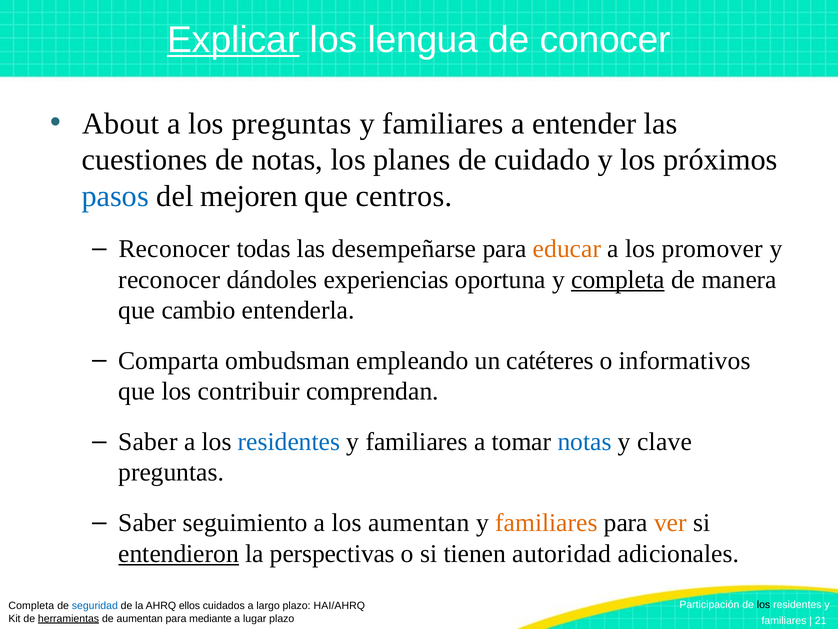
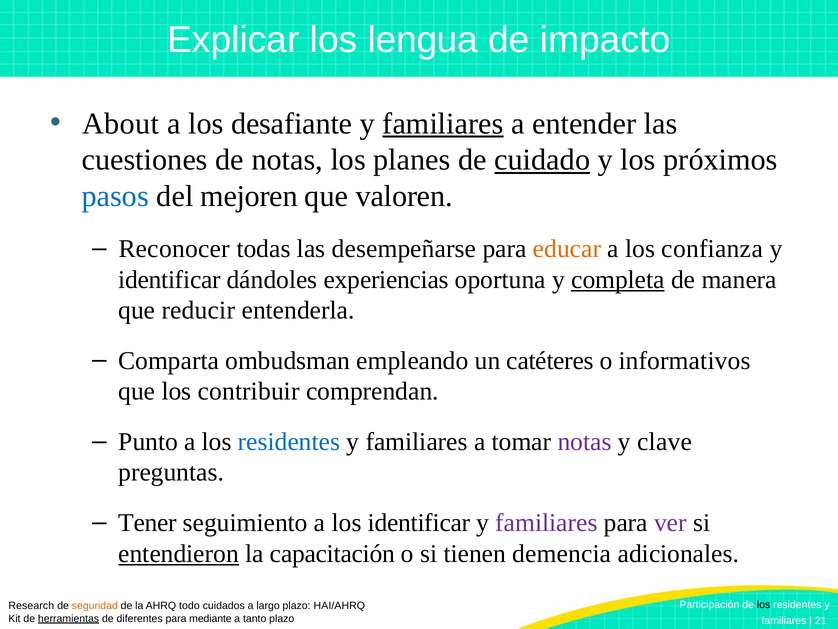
Explicar underline: present -> none (233, 40)
conocer: conocer -> impacto (605, 40)
los preguntas: preguntas -> desafiante (292, 124)
familiares underline: none -> present (443, 124)
cuidado underline: none -> present (542, 160)
centros: centros -> valoren (404, 196)
promover: promover -> confianza (712, 249)
reconocer: reconocer -> identificar (169, 280)
cambio: cambio -> reducir (198, 310)
Saber: Saber -> Punto (148, 441)
notas colour: blue -> purple (585, 441)
Saber: Saber -> Tener (148, 522)
los aumentan: aumentan -> identificar (419, 522)
familiares colour: orange -> purple (546, 522)
ver colour: orange -> purple (670, 522)
perspectivas: perspectivas -> capacitación (332, 553)
autoridad: autoridad -> demencia (562, 553)
Completa: Completa -> Research (31, 605)
seguridad colour: blue -> orange (95, 605)
ellos: ellos -> todo (189, 605)
de aumentan: aumentan -> diferentes (140, 618)
lugar: lugar -> tanto (255, 618)
